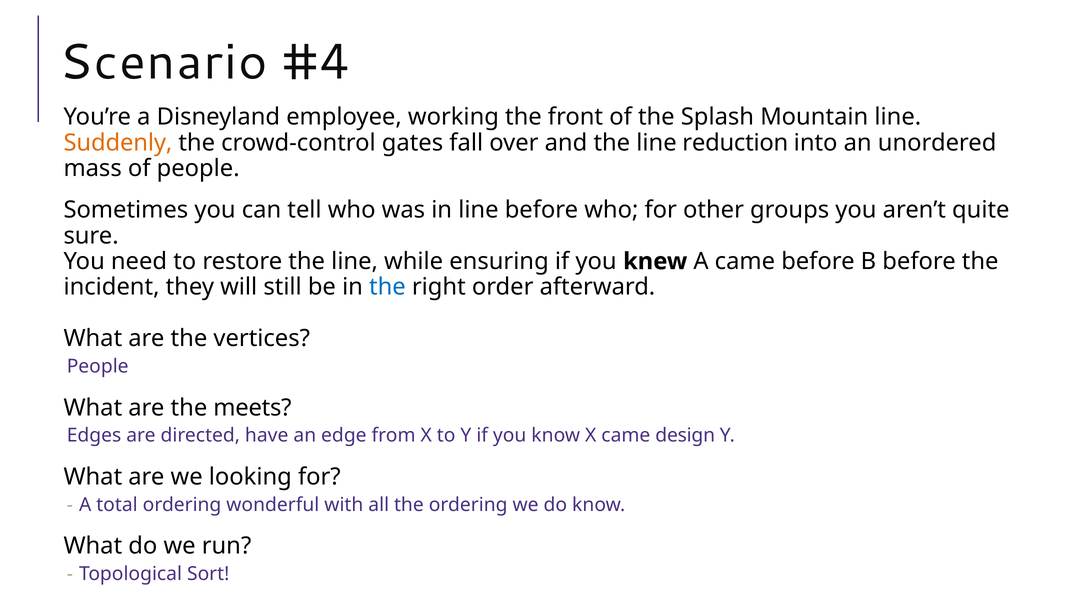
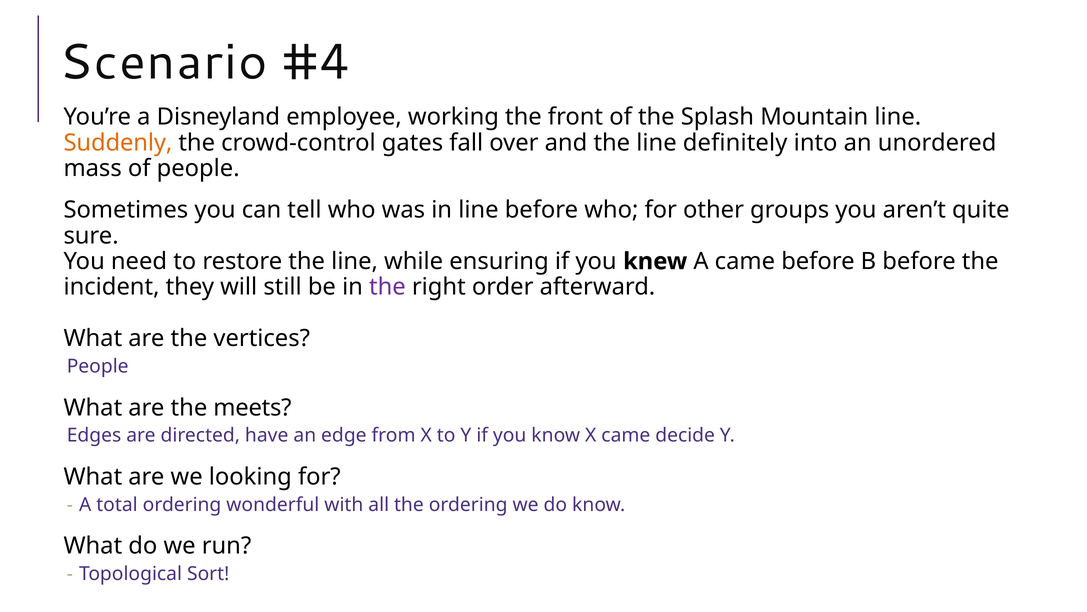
reduction: reduction -> definitely (735, 143)
the colour: blue -> purple (387, 287)
design: design -> decide (685, 435)
